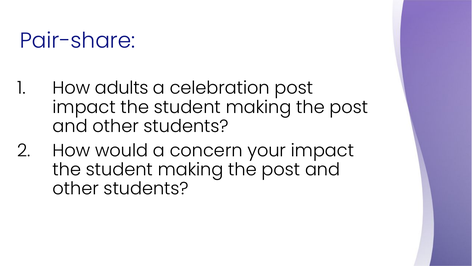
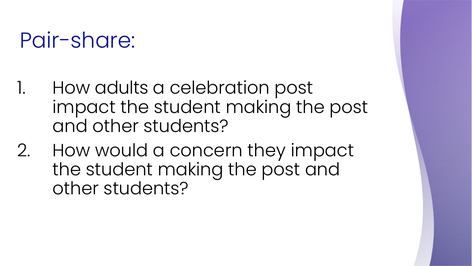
your: your -> they (267, 150)
